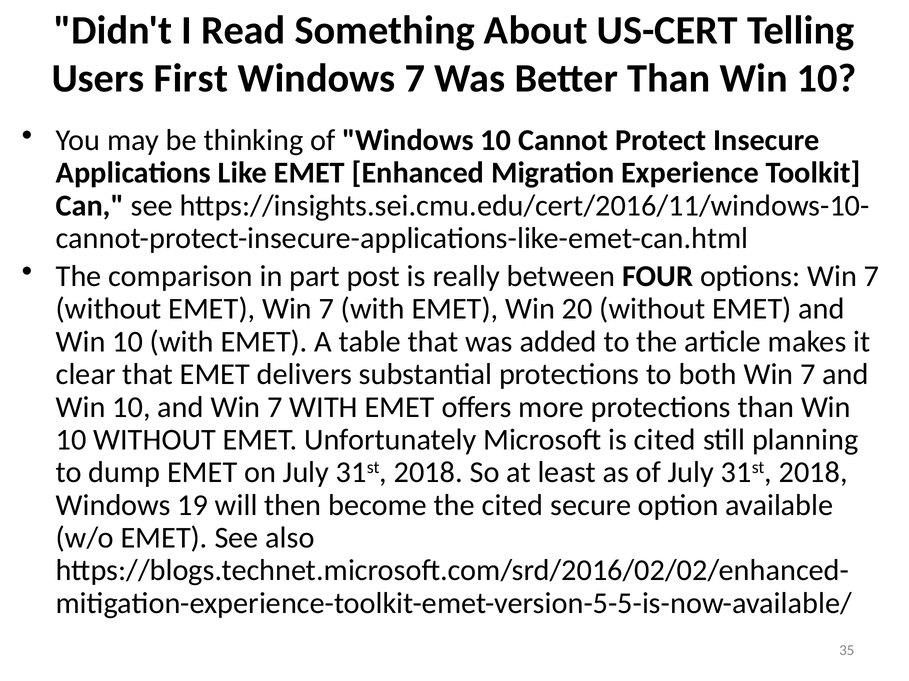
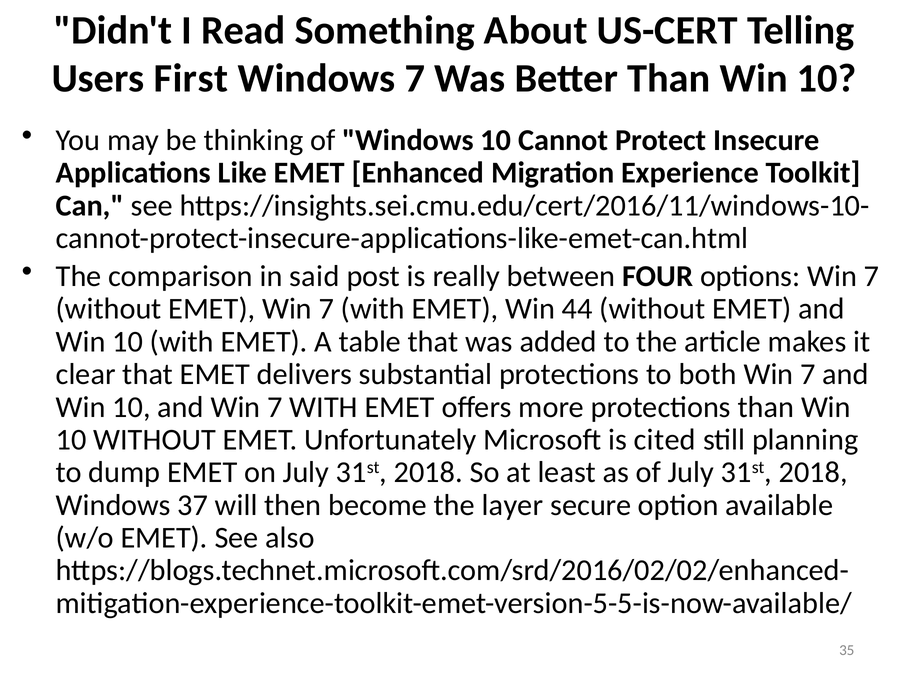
part: part -> said (314, 277)
20: 20 -> 44 (577, 309)
19: 19 -> 37 (193, 506)
the cited: cited -> layer (512, 506)
